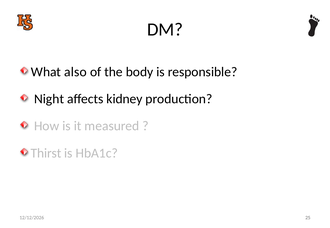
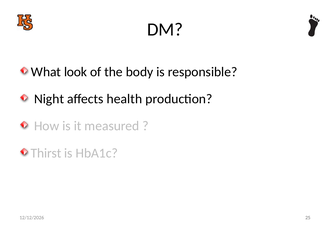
also: also -> look (76, 72)
kidney: kidney -> health (124, 99)
